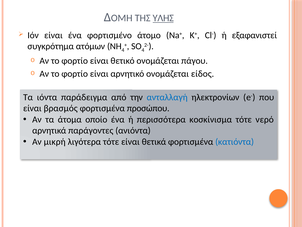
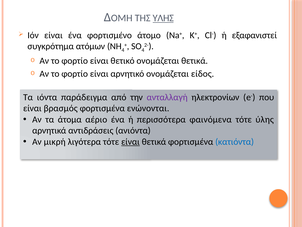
πάγου: πάγου -> θετικά (195, 61)
ανταλλαγή colour: blue -> purple (167, 97)
προσώπου: προσώπου -> ενώνονται (148, 108)
οποίο: οποίο -> αέριο (96, 119)
κοσκίνισμα: κοσκίνισμα -> φαινόμενα (211, 119)
νερό: νερό -> ύλης (265, 119)
παράγοντες: παράγοντες -> αντιδράσεις (91, 130)
είναι underline: none -> present (130, 141)
